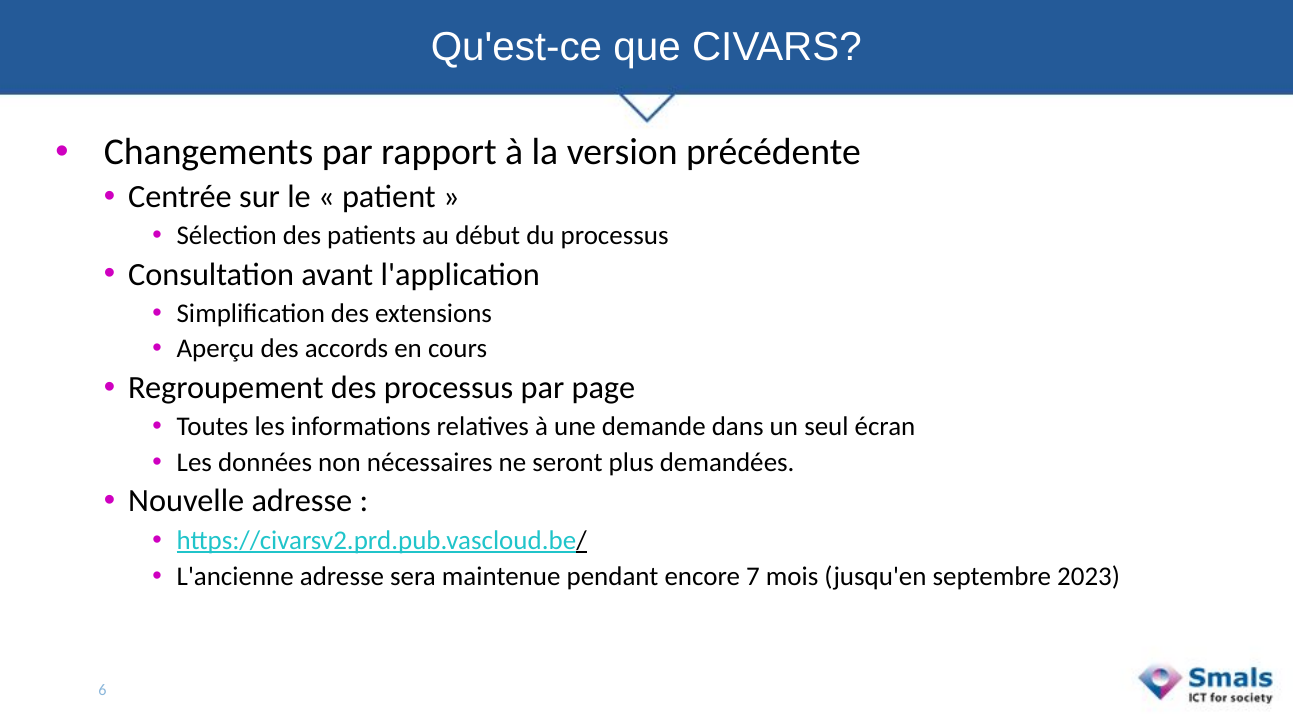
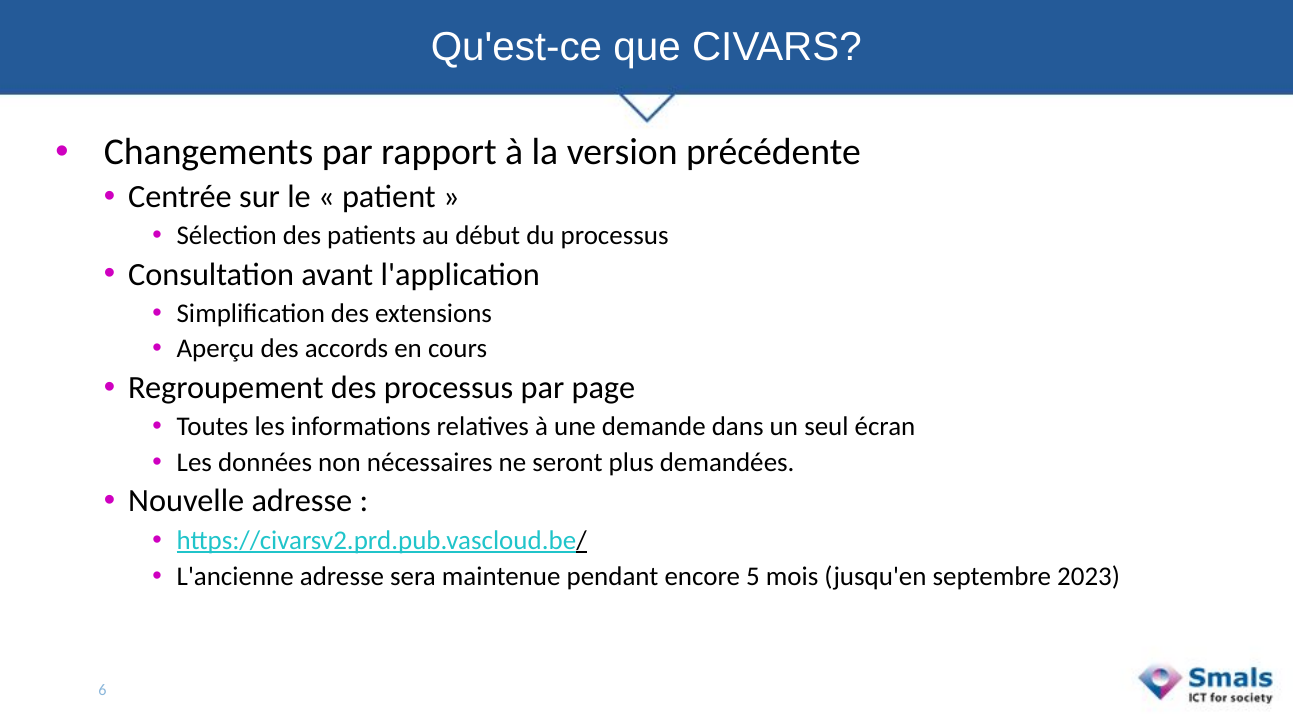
7: 7 -> 5 (753, 576)
